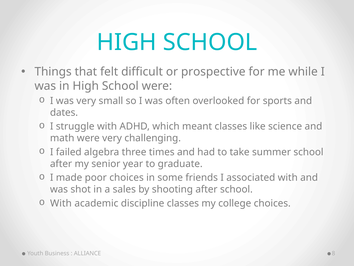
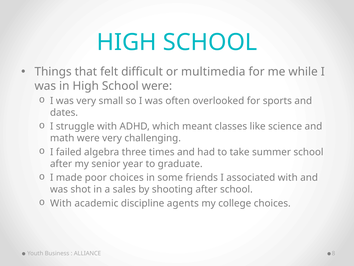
prospective: prospective -> multimedia (213, 72)
discipline classes: classes -> agents (183, 203)
